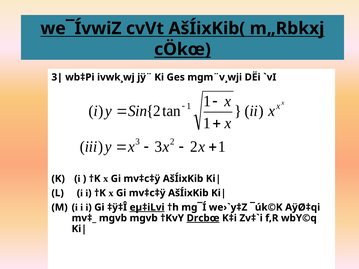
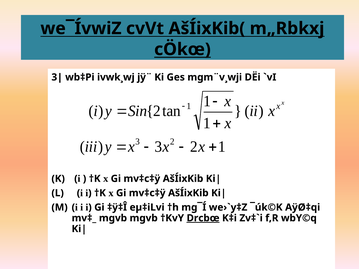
eµ‡iLvi underline: present -> none (147, 207)
